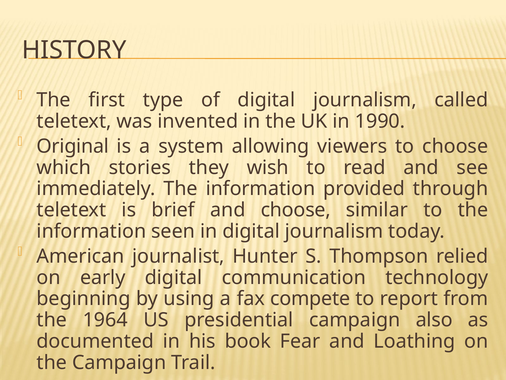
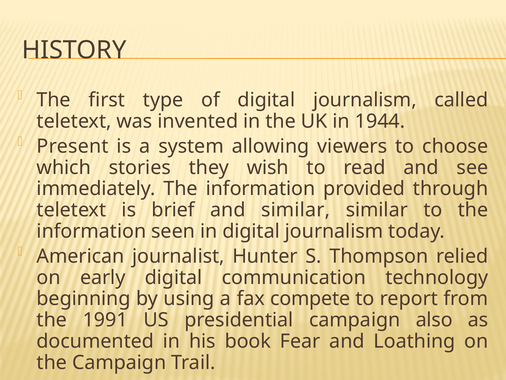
1990: 1990 -> 1944 (380, 121)
Original: Original -> Present (73, 146)
and choose: choose -> similar (296, 210)
1964: 1964 -> 1991 (105, 320)
